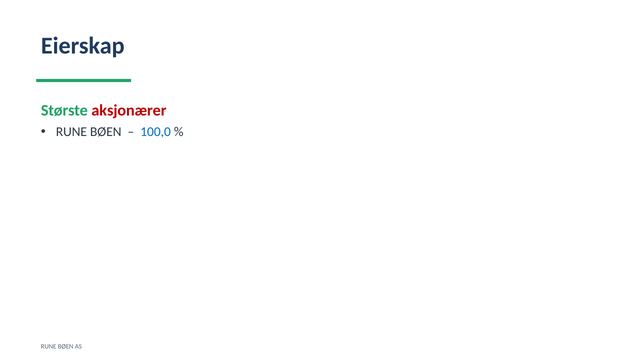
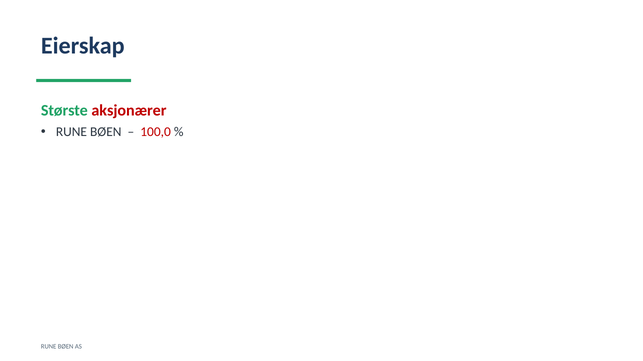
100,0 colour: blue -> red (156, 132)
